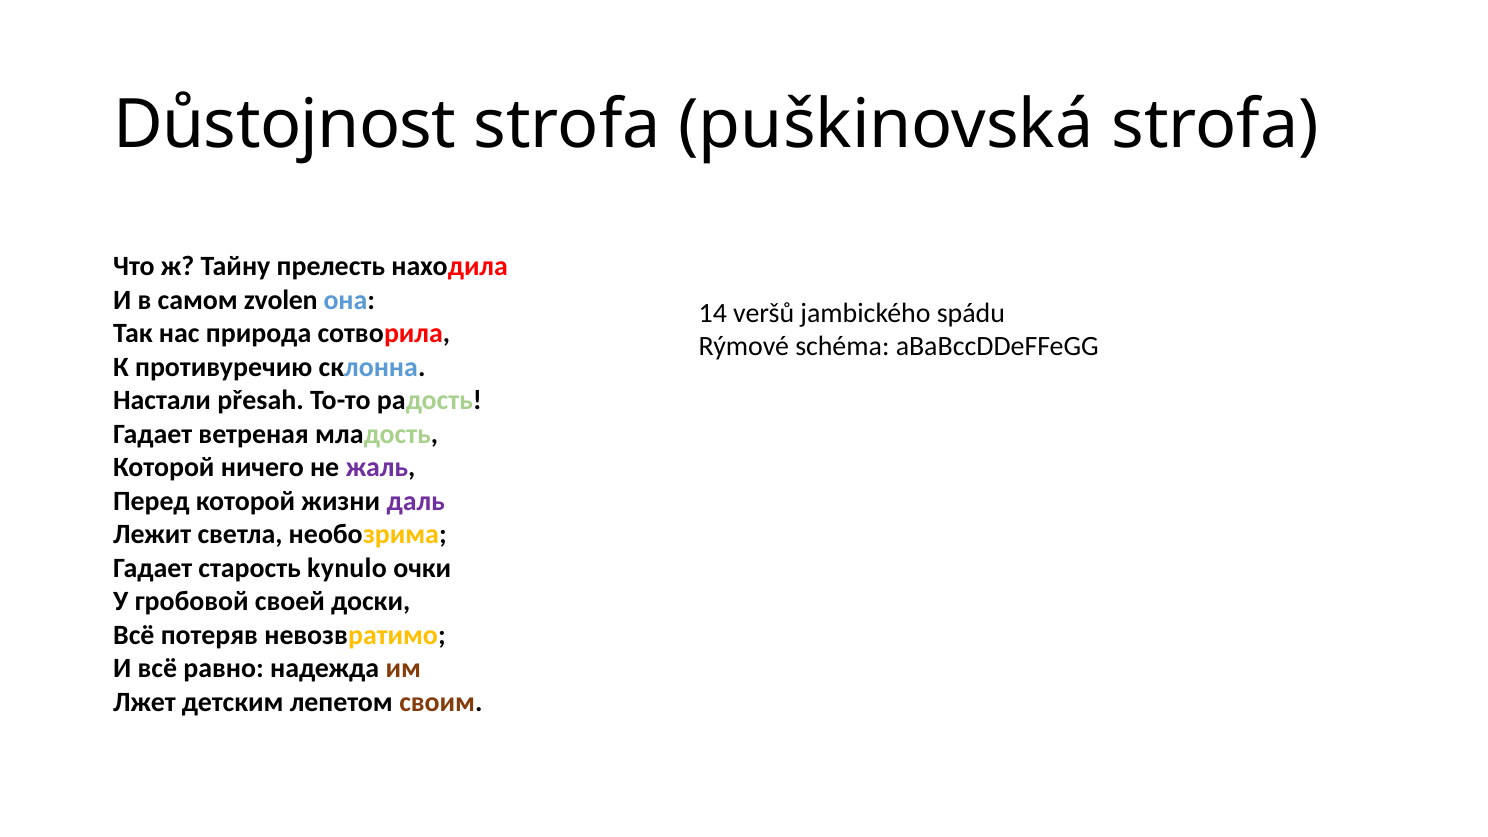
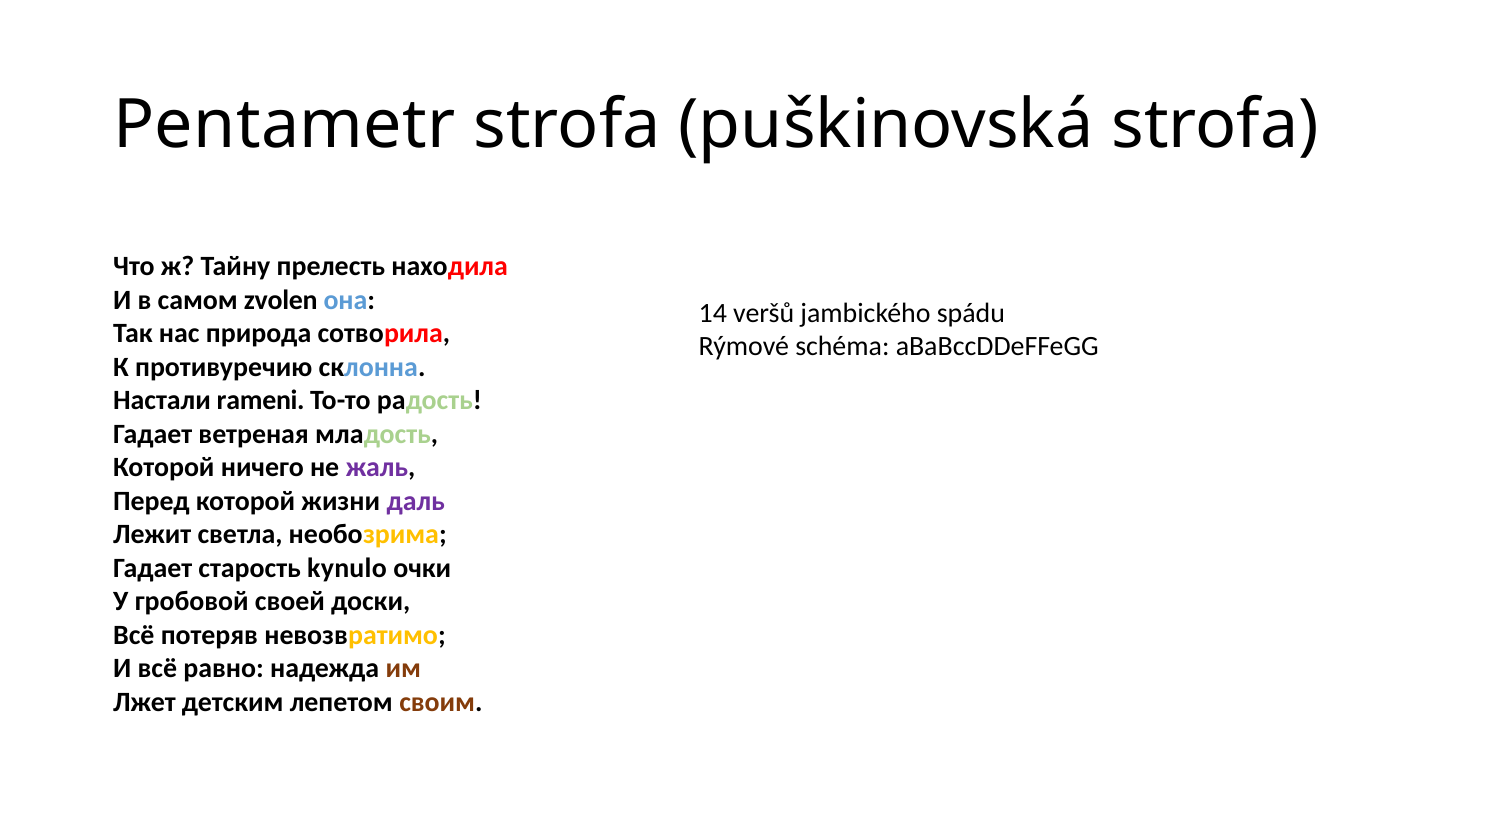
Důstojnost: Důstojnost -> Pentametr (284, 125)
přesah: přesah -> rameni (261, 401)
